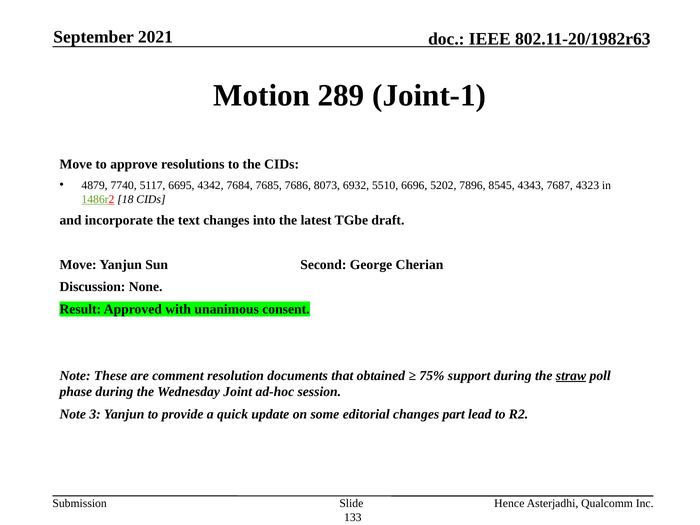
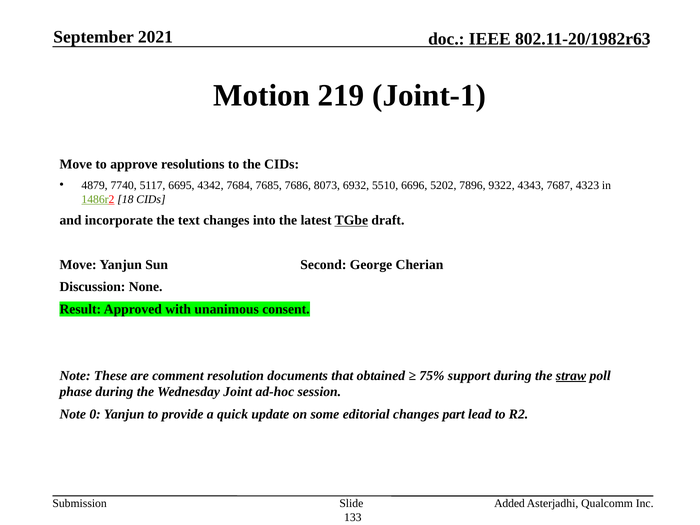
289: 289 -> 219 (341, 95)
8545: 8545 -> 9322 (502, 185)
TGbe underline: none -> present (351, 220)
3: 3 -> 0 (95, 414)
Hence: Hence -> Added (509, 504)
